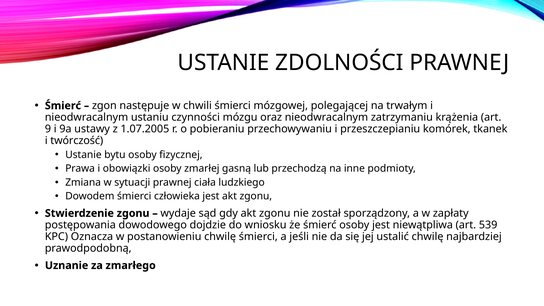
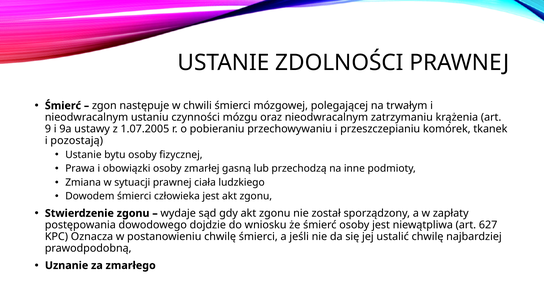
twórczość: twórczość -> pozostają (77, 141)
539: 539 -> 627 (488, 225)
